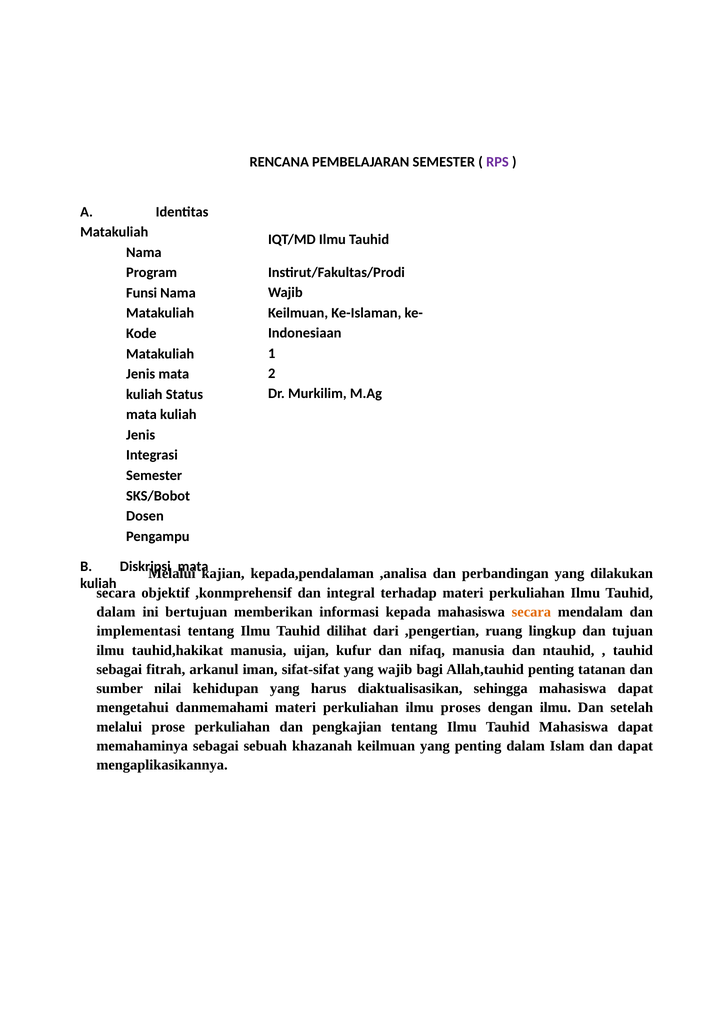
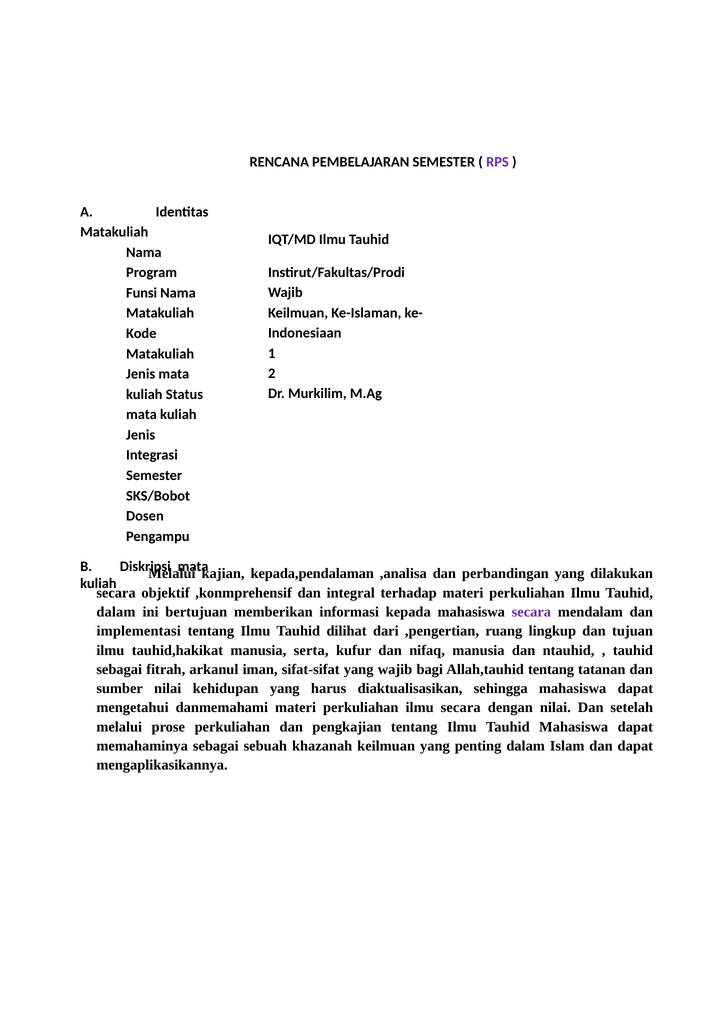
secara colour: orange -> purple (531, 612)
uijan: uijan -> serta (311, 650)
Allah,tauhid penting: penting -> tentang (551, 669)
ilmu proses: proses -> secara (461, 708)
dengan ilmu: ilmu -> nilai (555, 708)
